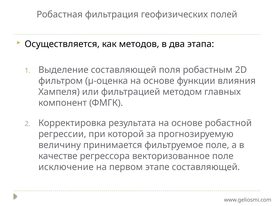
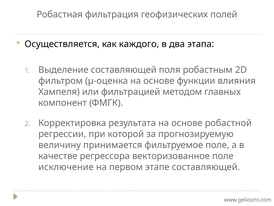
методов: методов -> каждого (139, 44)
